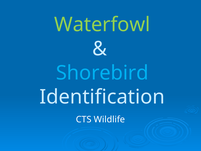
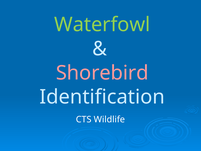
Shorebird colour: light blue -> pink (102, 73)
